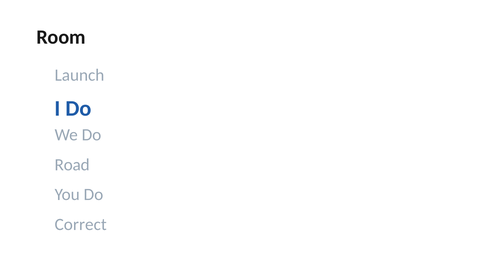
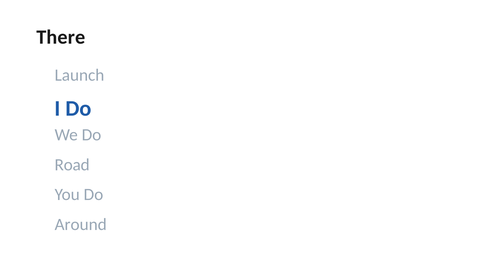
Room: Room -> There (61, 37)
Correct: Correct -> Around (81, 225)
